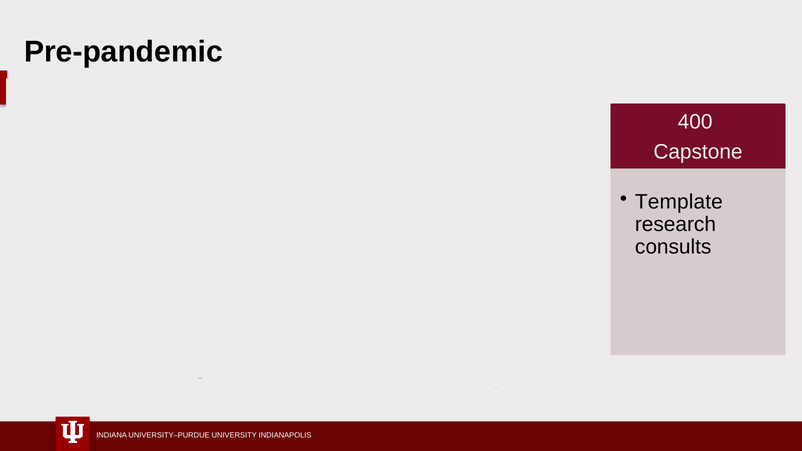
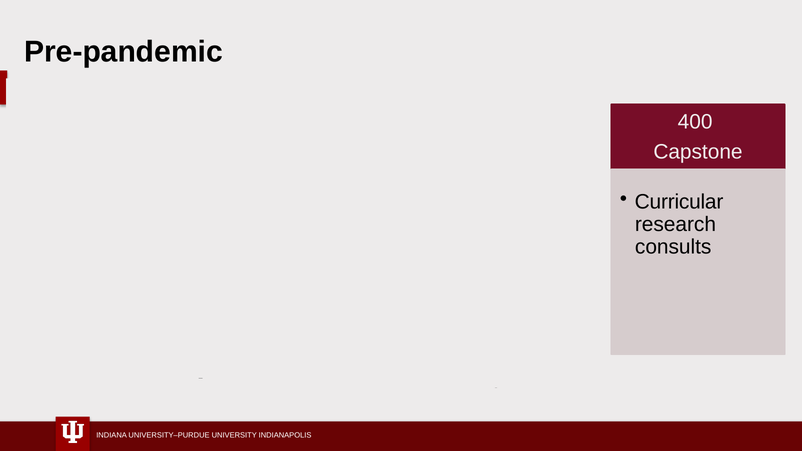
Template: Template -> Curricular (679, 202)
